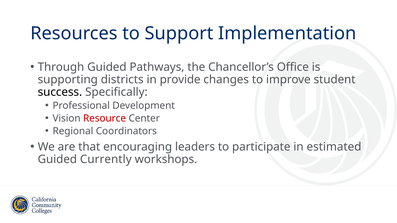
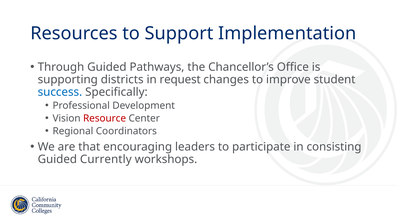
provide: provide -> request (180, 80)
success colour: black -> blue (60, 92)
estimated: estimated -> consisting (334, 147)
